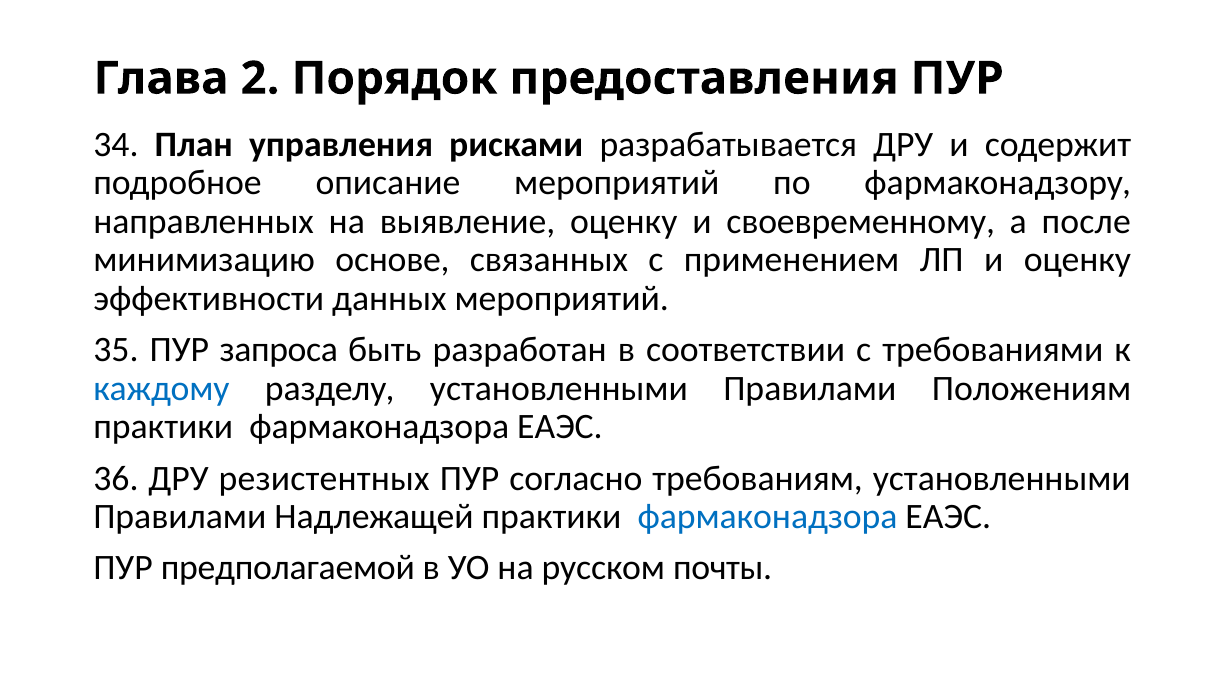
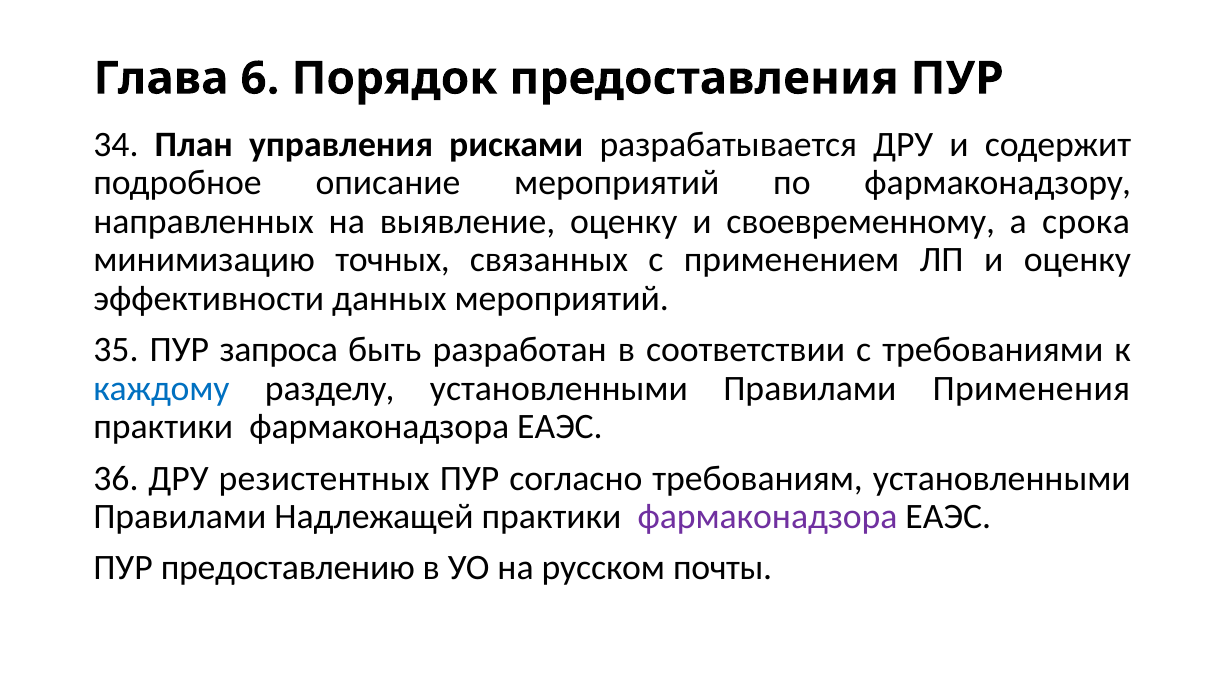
2: 2 -> 6 (260, 78)
после: после -> срока (1086, 222)
основе: основе -> точных (393, 260)
Положениям: Положениям -> Применения (1031, 388)
фармаконадзора colour: blue -> purple (768, 517)
предполагаемой: предполагаемой -> предоставлению (288, 568)
